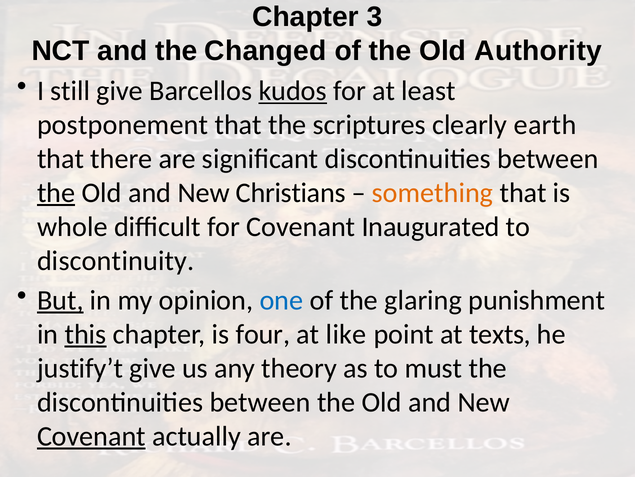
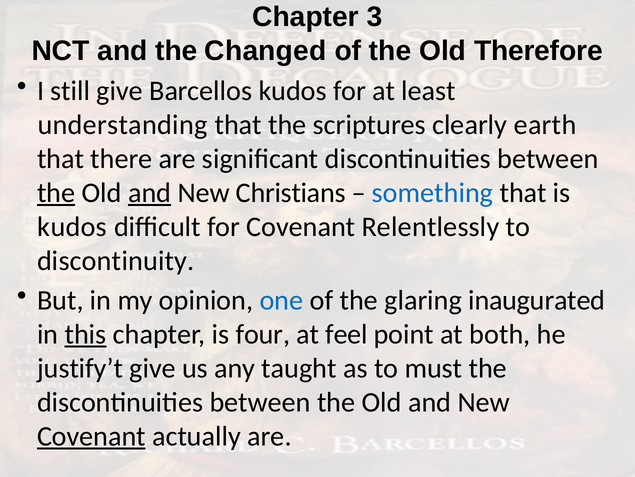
Authority: Authority -> Therefore (538, 51)
kudos underline: present -> none (293, 91)
postponement: postponement -> understanding (122, 125)
and underline: none -> present (150, 193)
something colour: orange -> blue (433, 193)
whole: whole -> kudos (72, 227)
Inaugurated: Inaugurated -> Relentlessly (430, 227)
But underline: present -> none (60, 300)
punishment: punishment -> inaugurated (537, 300)
like: like -> feel (346, 334)
texts: texts -> both (500, 334)
theory: theory -> taught (299, 368)
